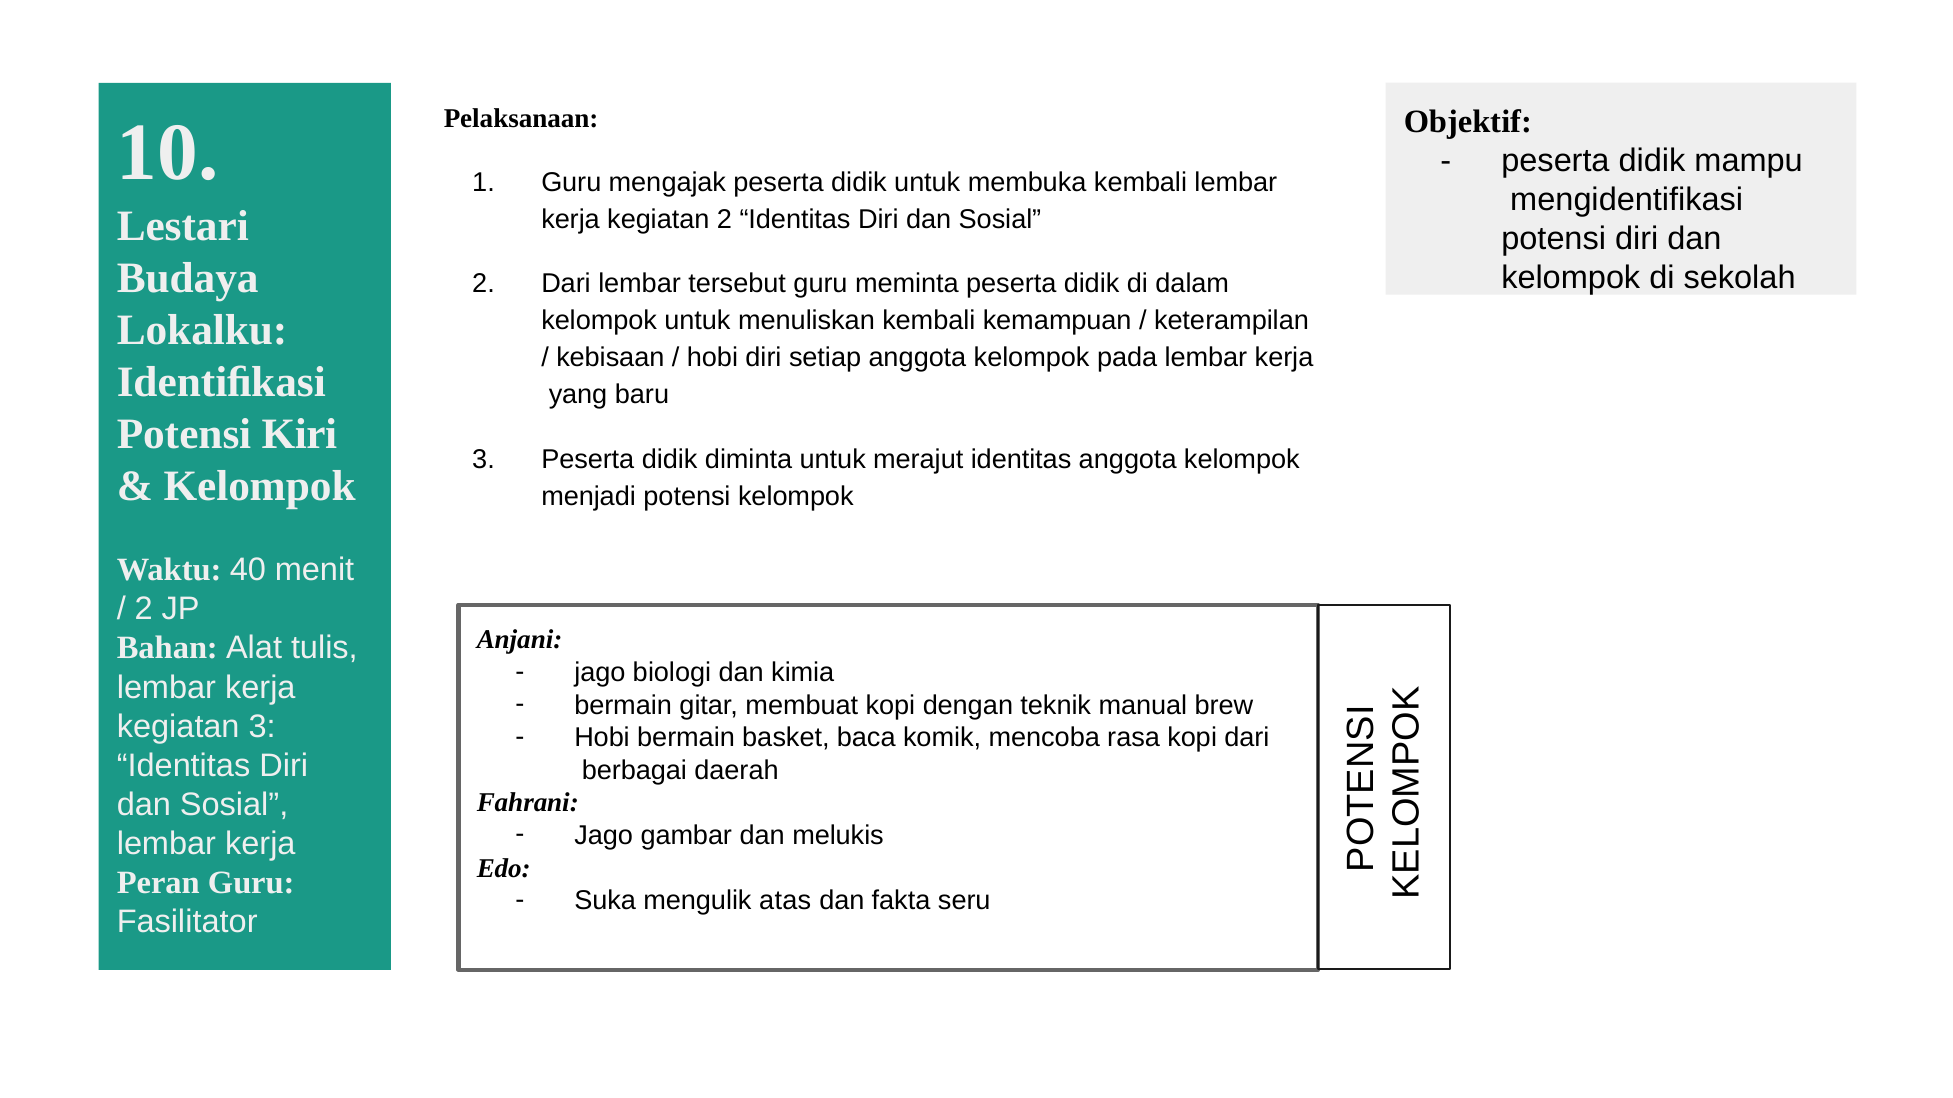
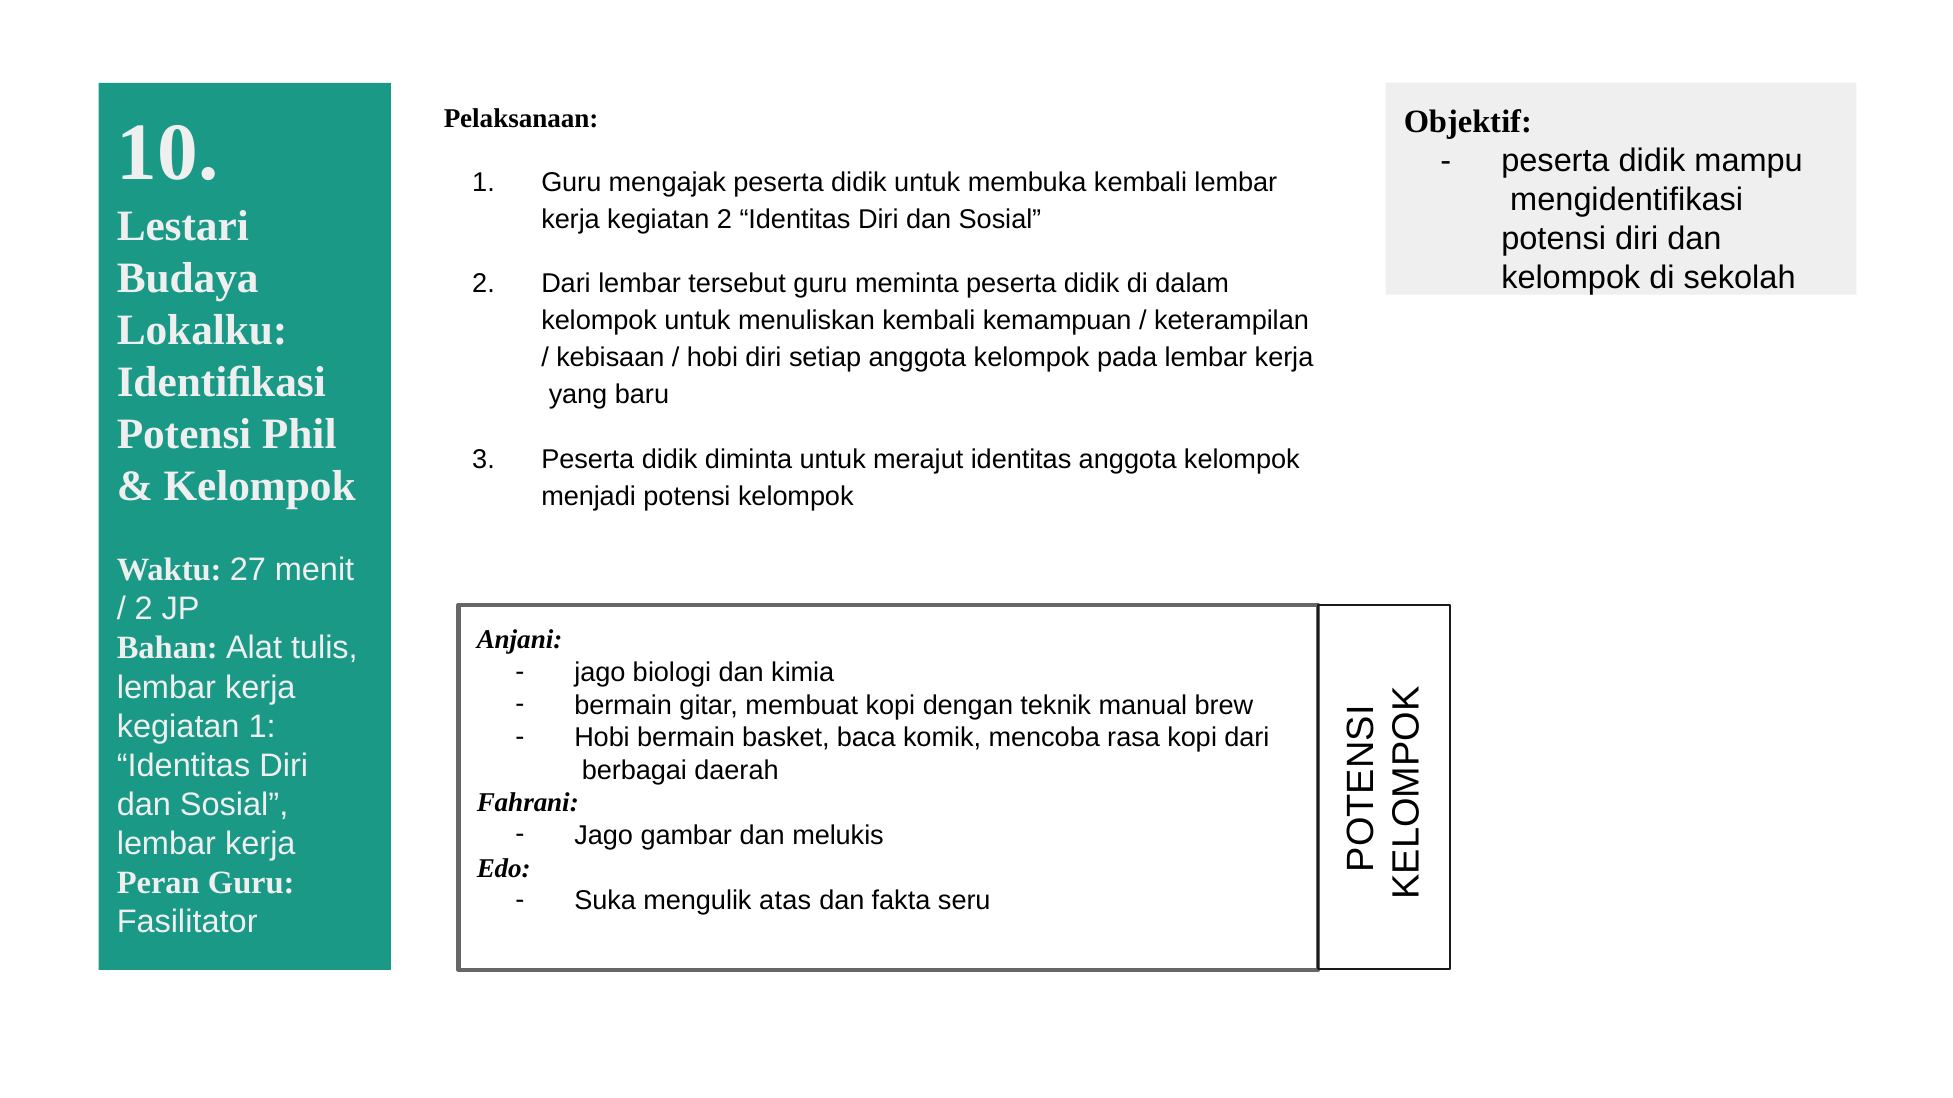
Kiri: Kiri -> Phil (299, 434)
40: 40 -> 27 (248, 570)
kegiatan 3: 3 -> 1 (262, 727)
